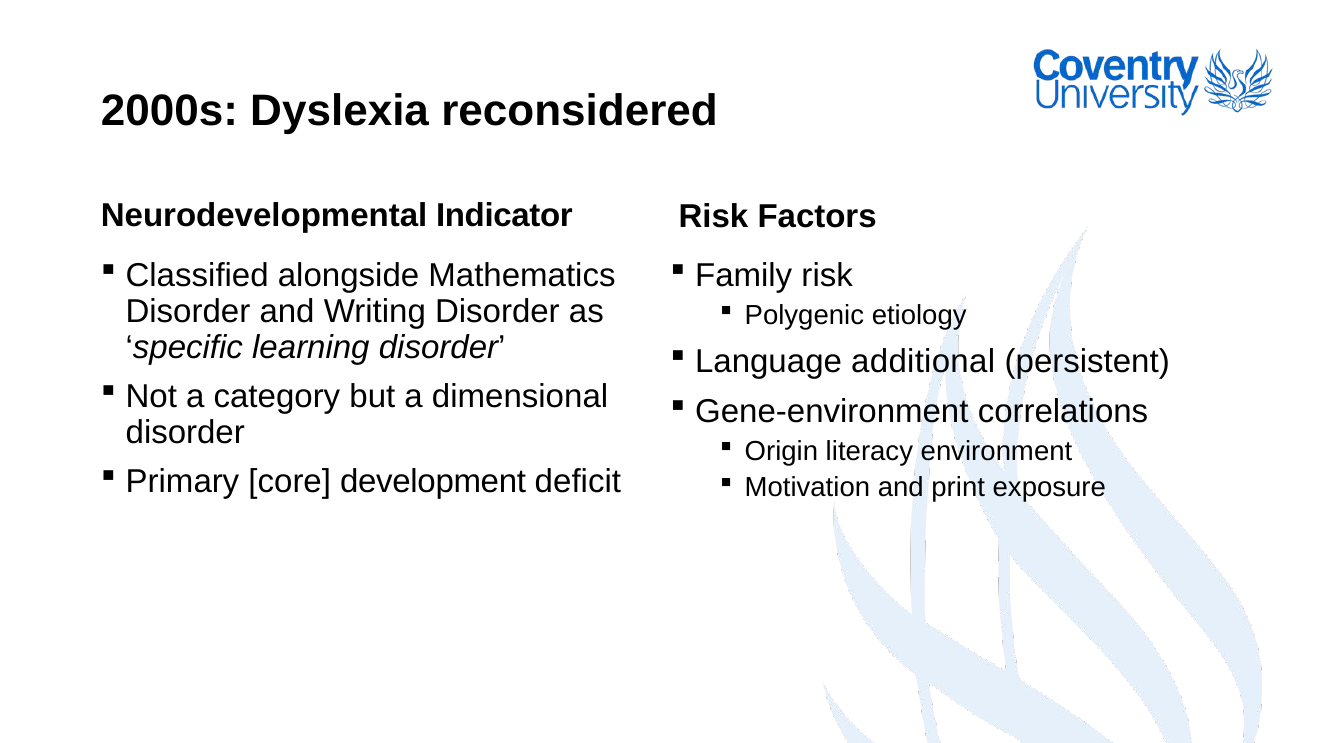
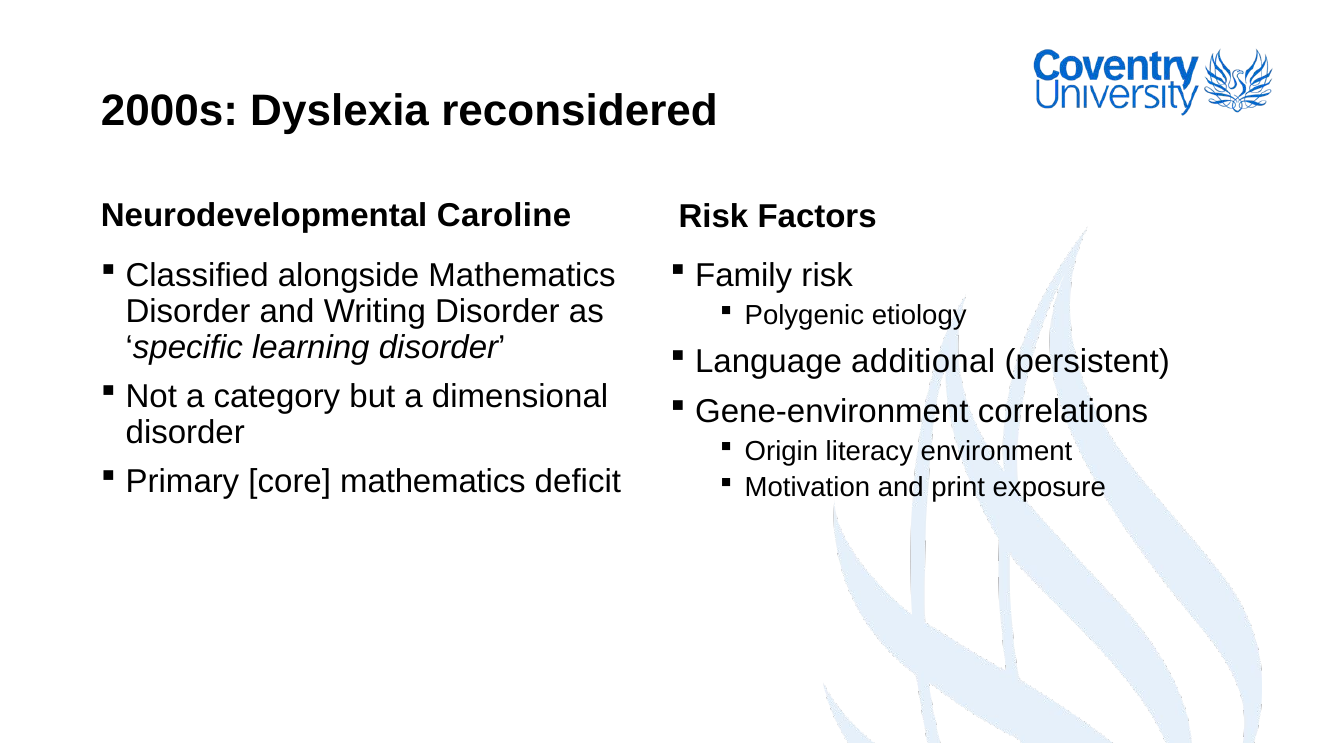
Indicator: Indicator -> Caroline (504, 216)
core development: development -> mathematics (433, 482)
